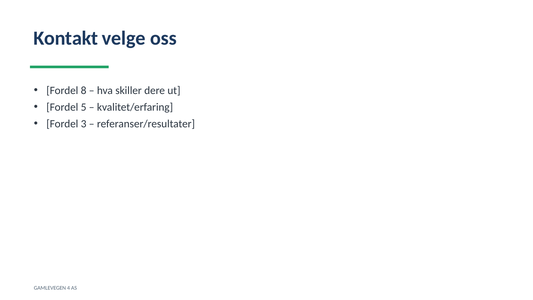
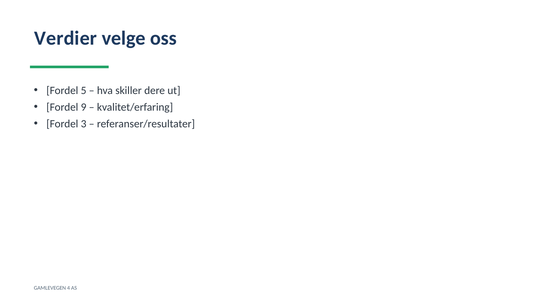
Kontakt: Kontakt -> Verdier (66, 38)
8: 8 -> 5 (84, 90)
5: 5 -> 9 (84, 107)
